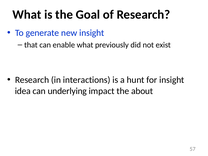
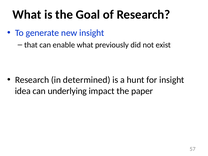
interactions: interactions -> determined (87, 80)
about: about -> paper (142, 91)
